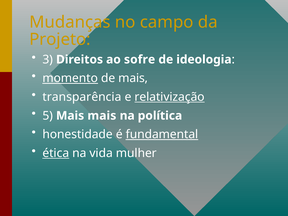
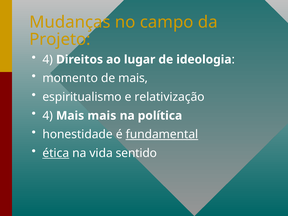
3: 3 -> 4 (48, 60)
sofre: sofre -> lugar (140, 60)
momento underline: present -> none (70, 78)
transparência: transparência -> espiritualismo (82, 97)
relativização underline: present -> none (170, 97)
5: 5 -> 4 (48, 116)
mulher: mulher -> sentido (136, 153)
